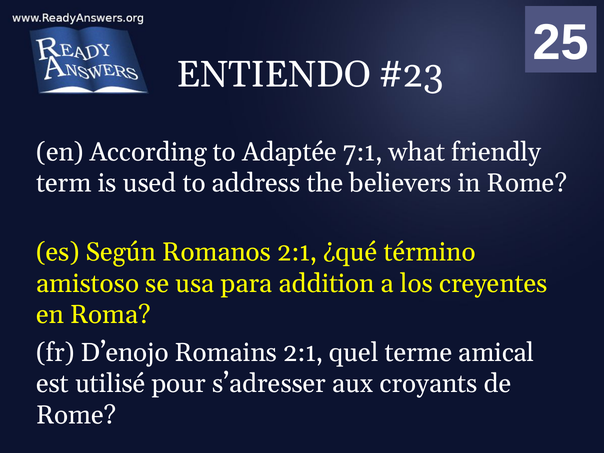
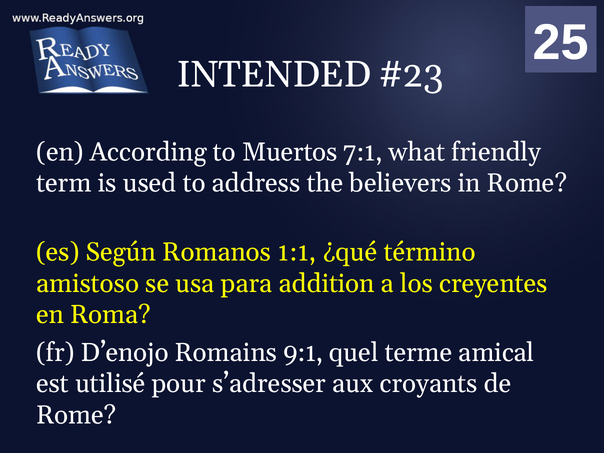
ENTIENDO: ENTIENDO -> INTENDED (274, 75)
Adaptée: Adaptée -> Muertos (290, 152)
Romanos 2:1: 2:1 -> 1:1 (297, 252)
Romains 2:1: 2:1 -> 9:1 (303, 353)
